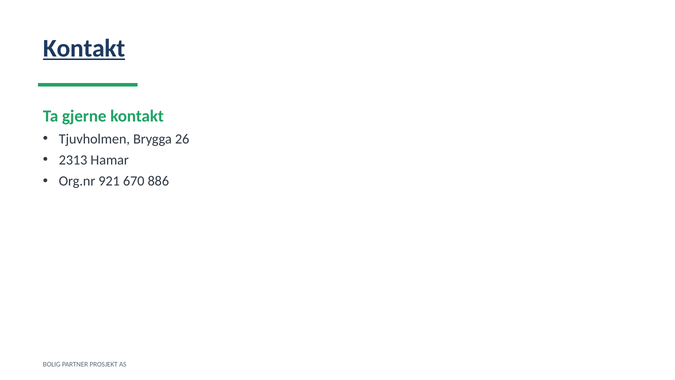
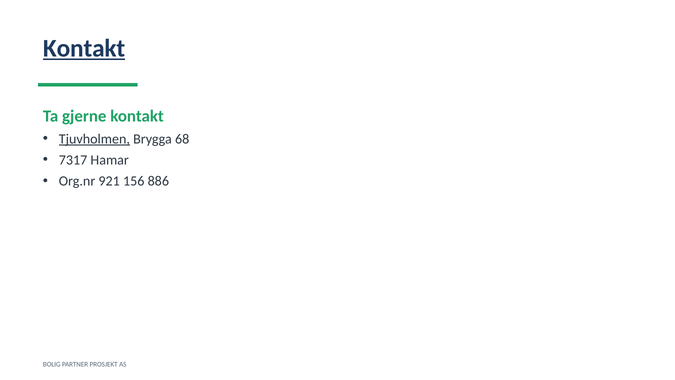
Tjuvholmen underline: none -> present (94, 139)
26: 26 -> 68 (182, 139)
2313: 2313 -> 7317 (73, 160)
670: 670 -> 156 (134, 181)
